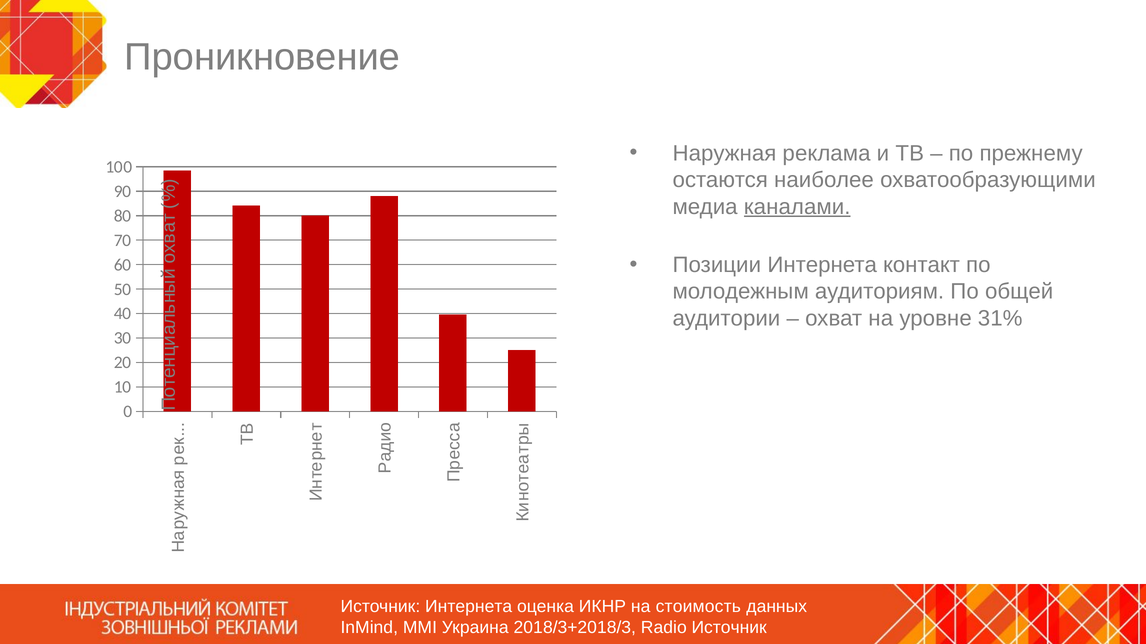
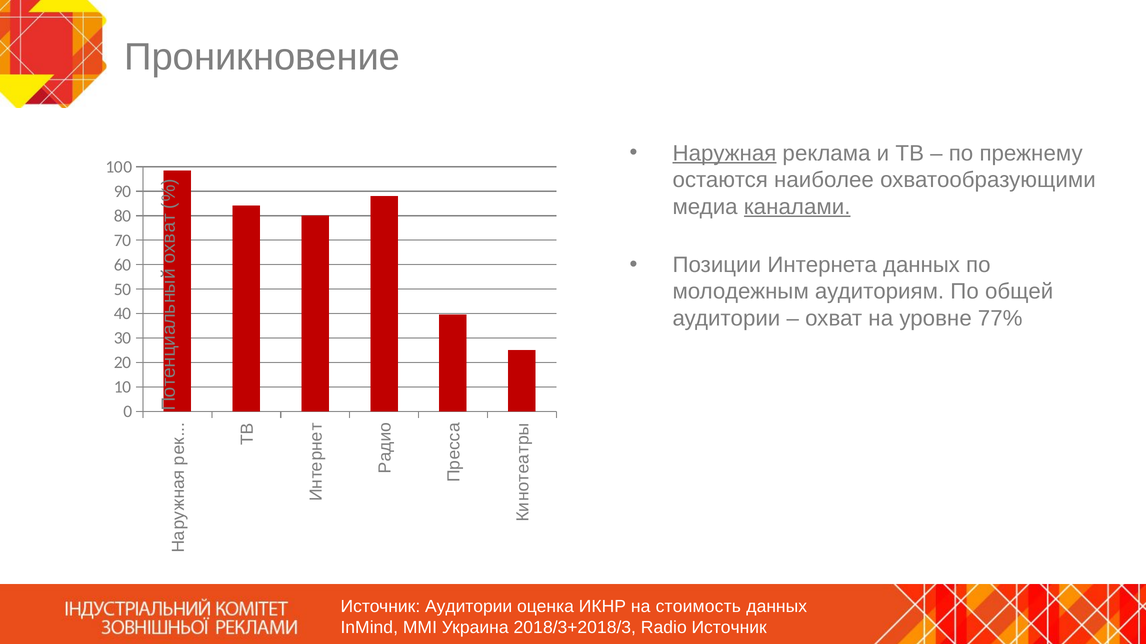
Наружная underline: none -> present (724, 153)
Интернета контакт: контакт -> данных (921, 265)
31%: 31% -> 77% (1000, 319)
Источник Интернета: Интернета -> Аудитории (469, 607)
